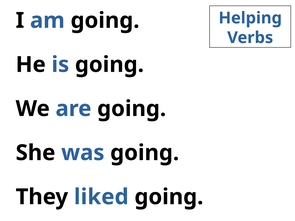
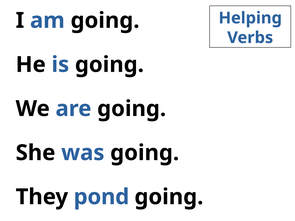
liked: liked -> pond (101, 197)
